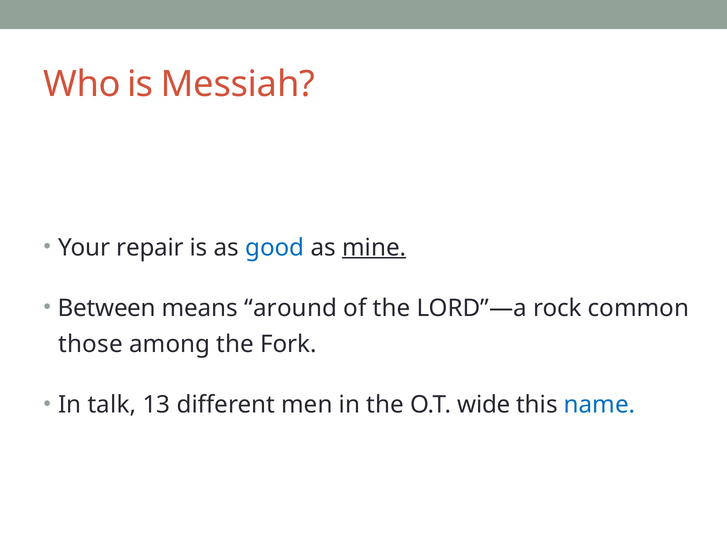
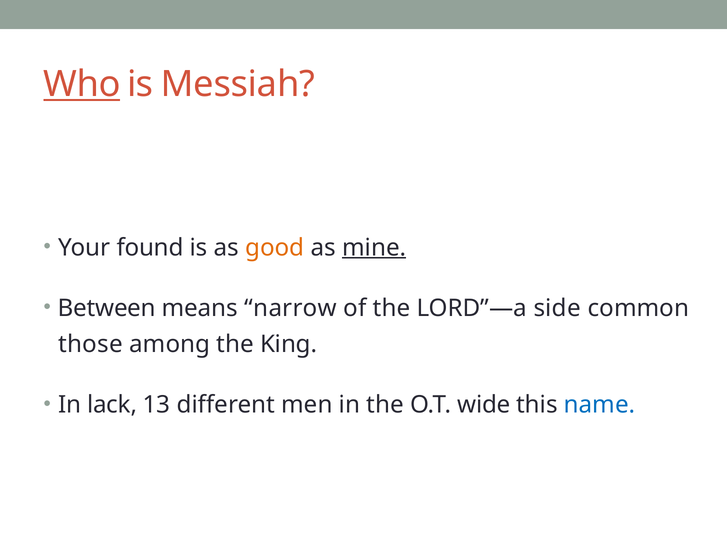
Who underline: none -> present (82, 84)
repair: repair -> found (150, 248)
good colour: blue -> orange (275, 248)
around: around -> narrow (291, 308)
rock: rock -> side (557, 308)
Fork: Fork -> King (289, 345)
talk: talk -> lack (112, 405)
